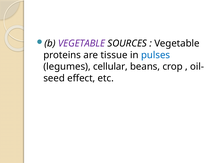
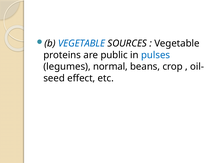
VEGETABLE colour: purple -> blue (82, 43)
tissue: tissue -> public (114, 55)
cellular: cellular -> normal (110, 66)
